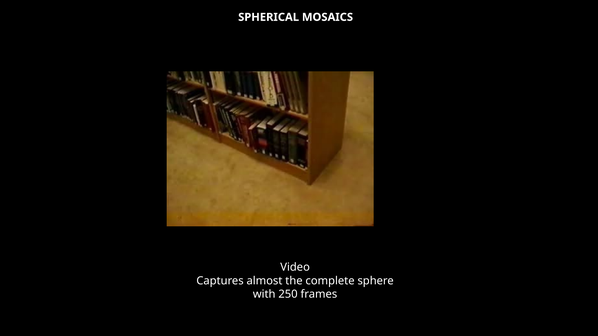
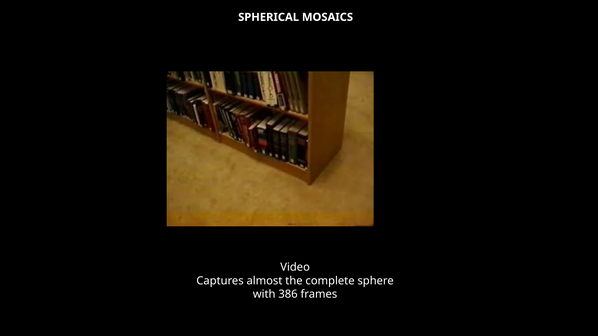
250: 250 -> 386 (288, 294)
